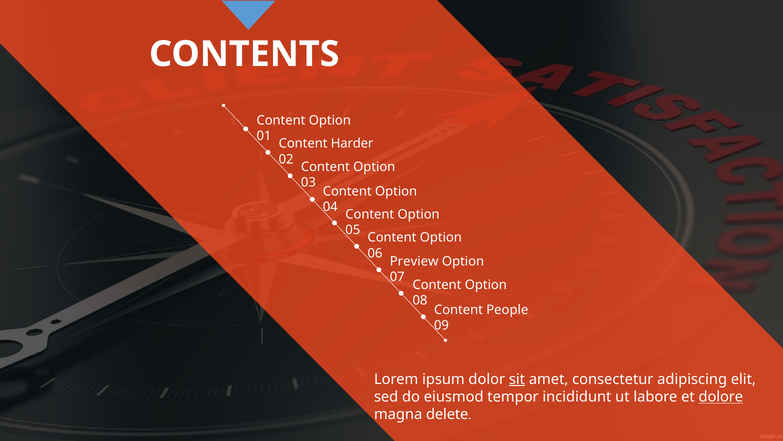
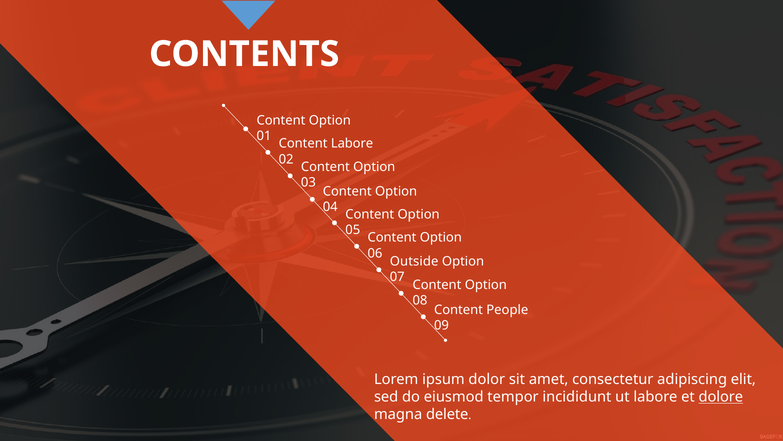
Content Harder: Harder -> Labore (352, 143)
Preview: Preview -> Outside (414, 261)
sit underline: present -> none (517, 379)
